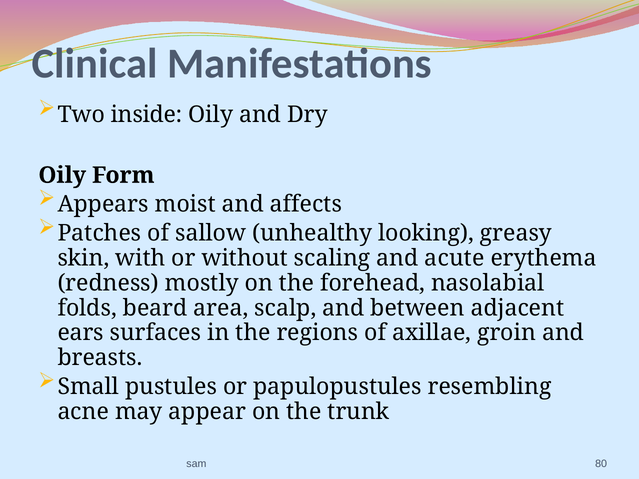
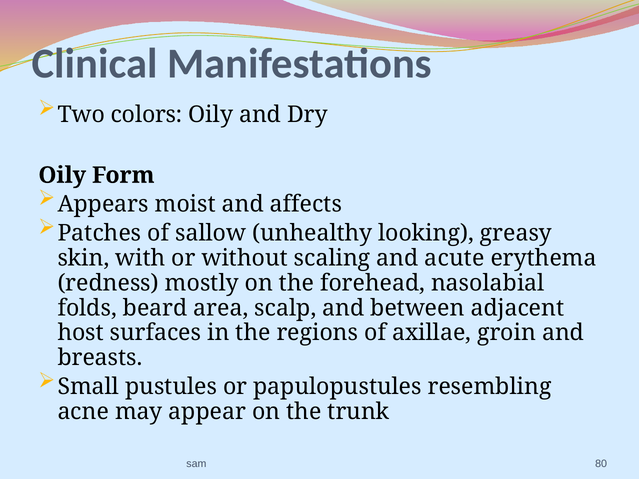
inside: inside -> colors (147, 115)
ears: ears -> host (81, 333)
